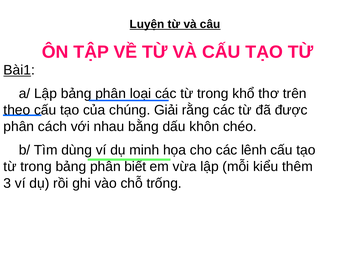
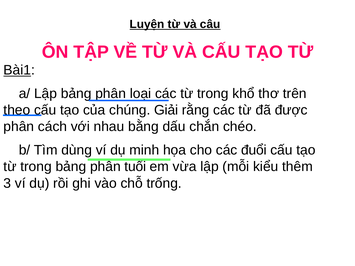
khôn: khôn -> chắn (204, 127)
lênh: lênh -> đuổi (254, 150)
biết: biết -> tuổi (135, 167)
